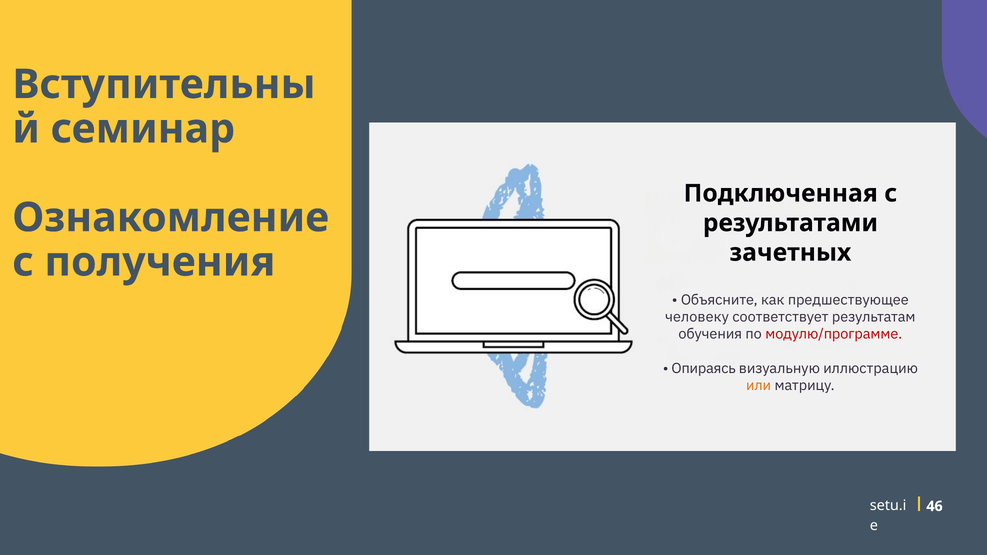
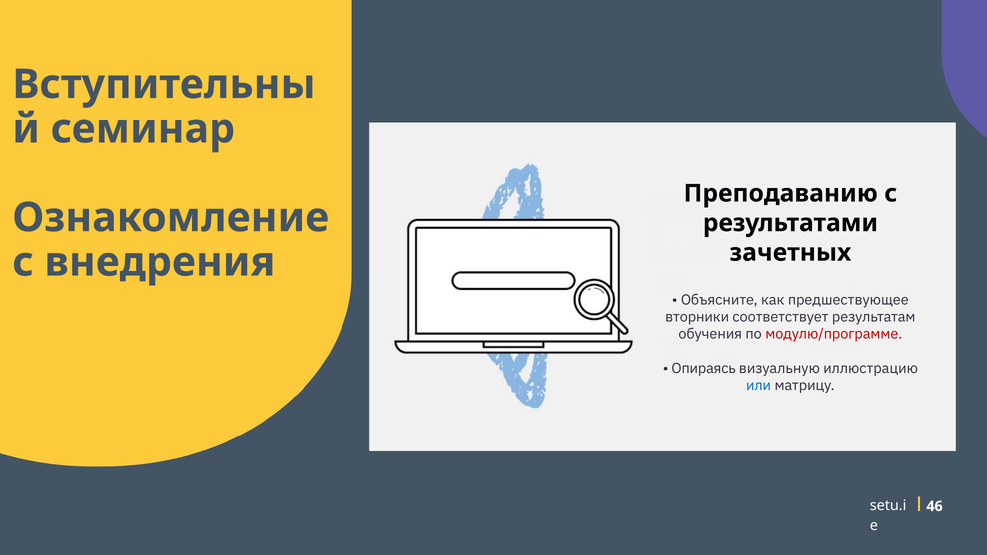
Подключенная: Подключенная -> Преподаванию (781, 193)
получения: получения -> внедрения (160, 262)
человеку: человеку -> вторники (697, 317)
или colour: orange -> blue (759, 386)
